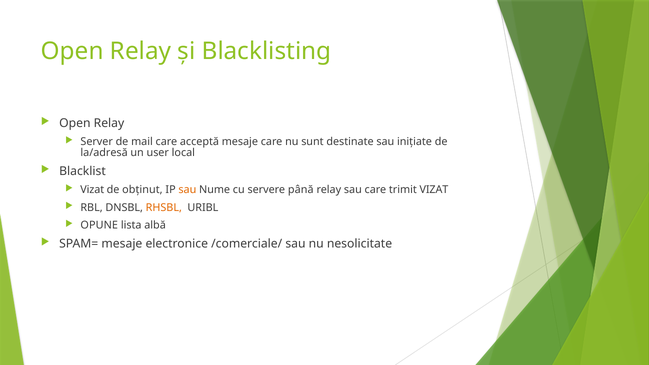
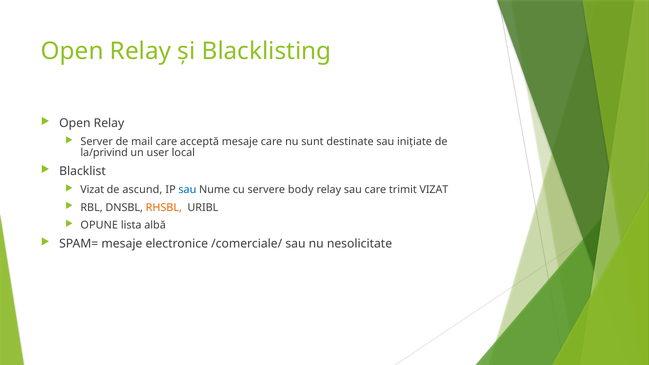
la/adresă: la/adresă -> la/privind (104, 153)
obţinut: obţinut -> ascund (142, 190)
sau colour: orange -> blue (187, 190)
până: până -> body (301, 190)
